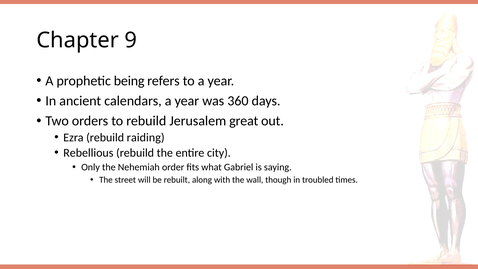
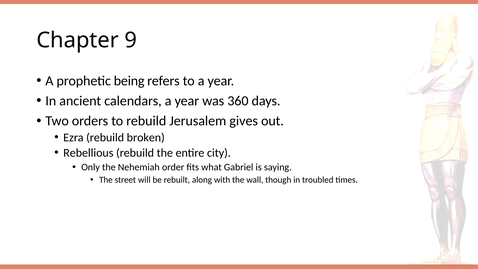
great: great -> gives (244, 121)
raiding: raiding -> broken (146, 137)
